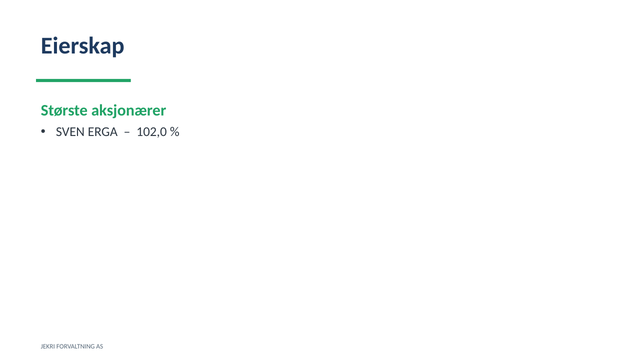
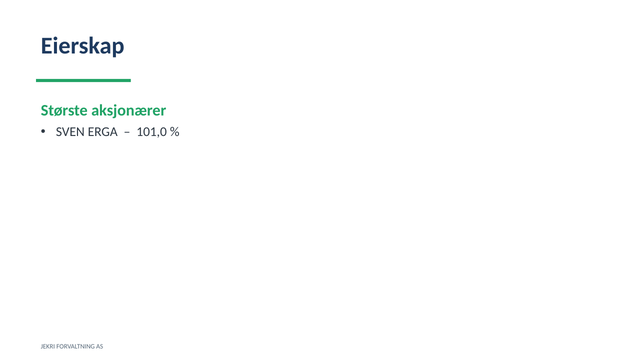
102,0: 102,0 -> 101,0 (152, 132)
